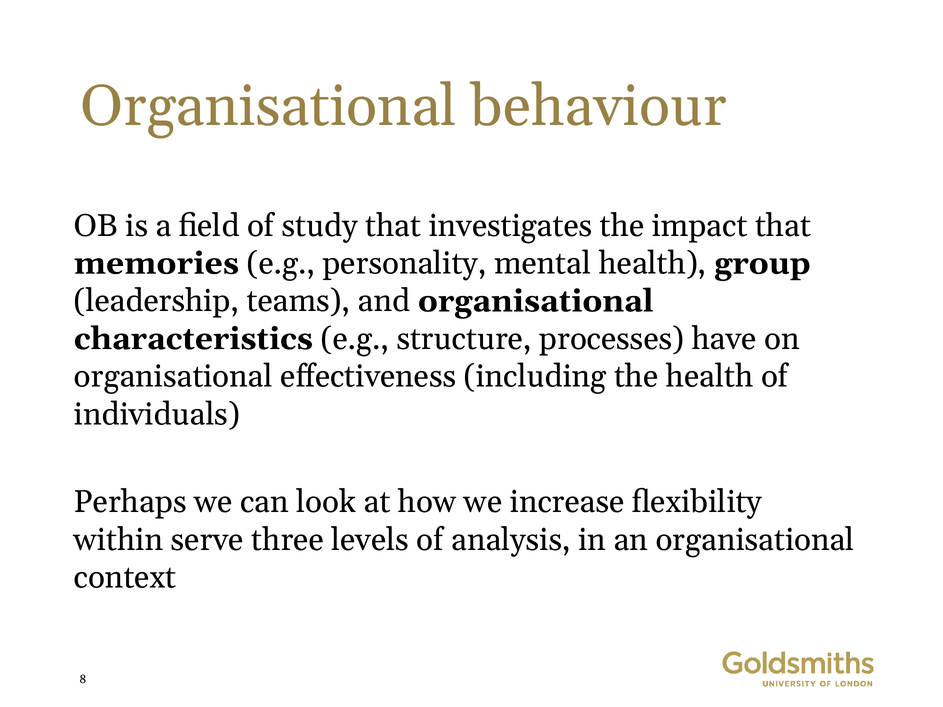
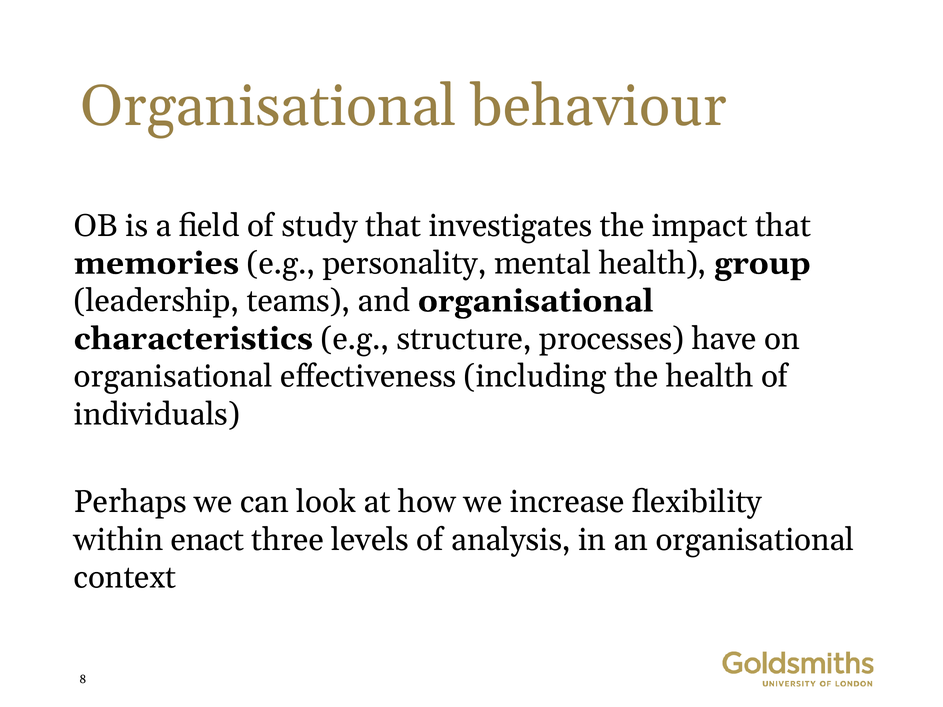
serve: serve -> enact (207, 540)
